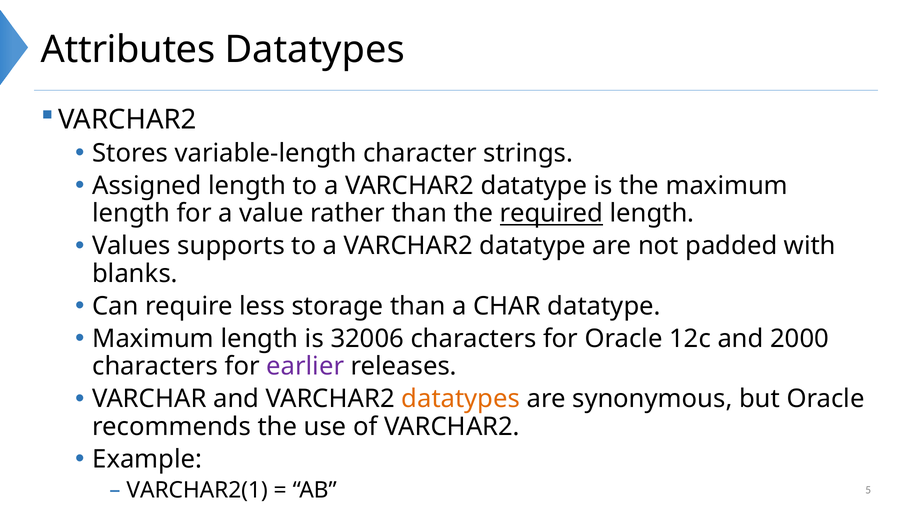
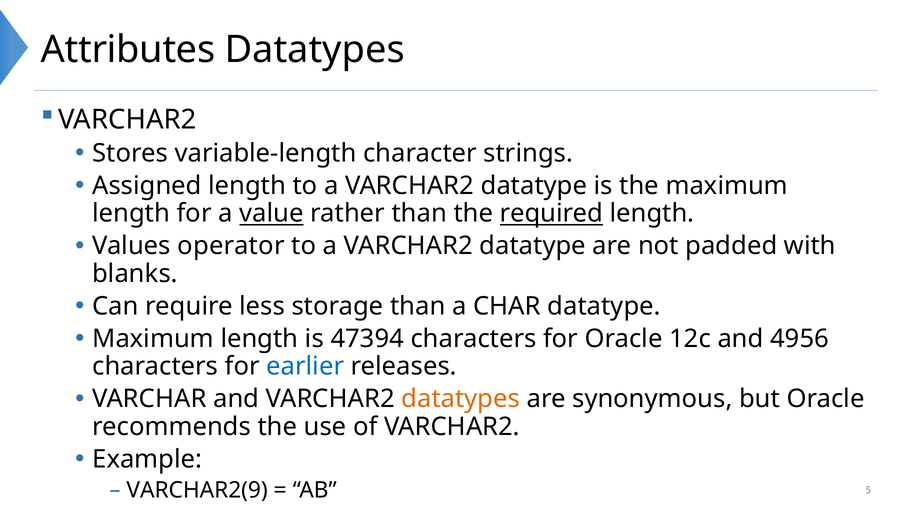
value underline: none -> present (272, 214)
supports: supports -> operator (231, 246)
32006: 32006 -> 47394 (367, 339)
2000: 2000 -> 4956 (800, 339)
earlier colour: purple -> blue (305, 366)
VARCHAR2(1: VARCHAR2(1 -> VARCHAR2(9 (197, 490)
